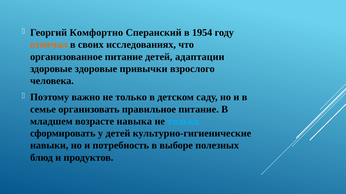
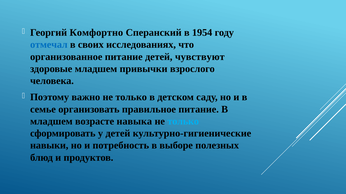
отмечал colour: orange -> blue (49, 45)
адаптации: адаптации -> чувствуют (200, 57)
здоровые здоровые: здоровые -> младшем (96, 69)
